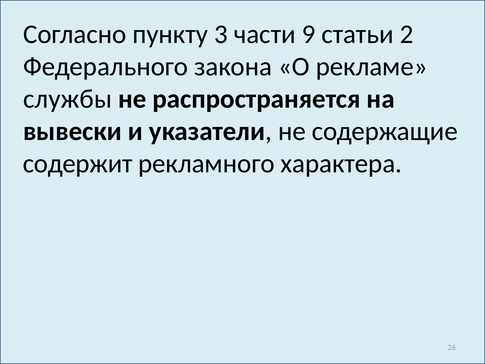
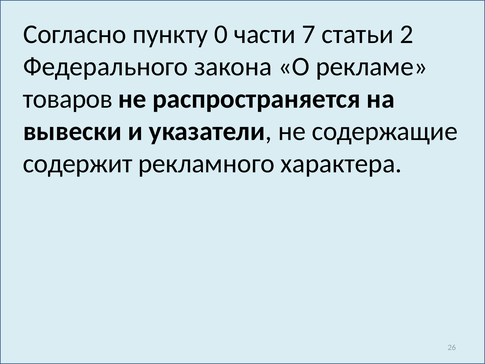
3: 3 -> 0 (221, 34)
9: 9 -> 7 (309, 34)
службы: службы -> товаров (68, 99)
